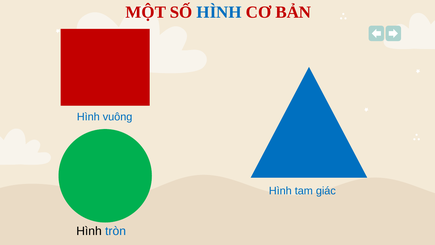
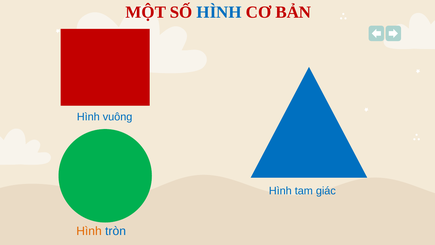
Hình colour: black -> orange (89, 231)
